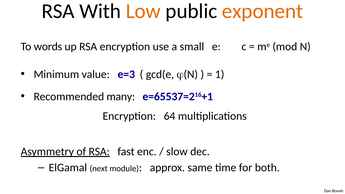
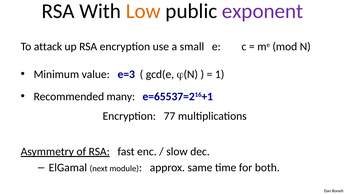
exponent colour: orange -> purple (263, 11)
words: words -> attack (48, 47)
64: 64 -> 77 (170, 116)
